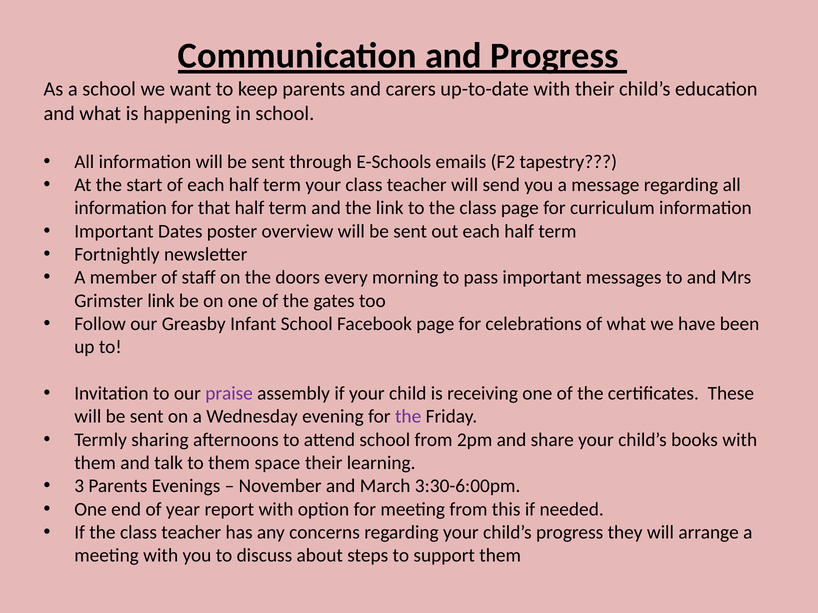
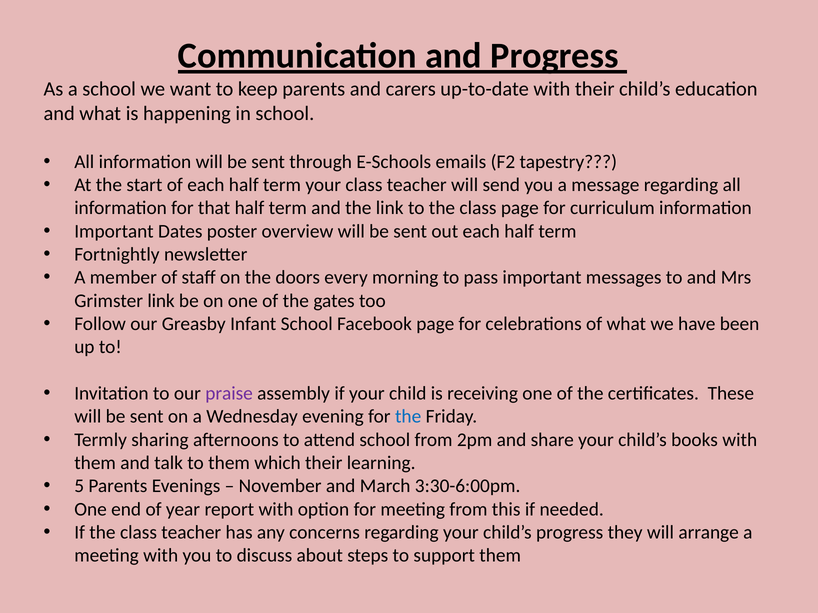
the colour: purple -> blue (408, 417)
space: space -> which (278, 463)
3: 3 -> 5 (79, 486)
